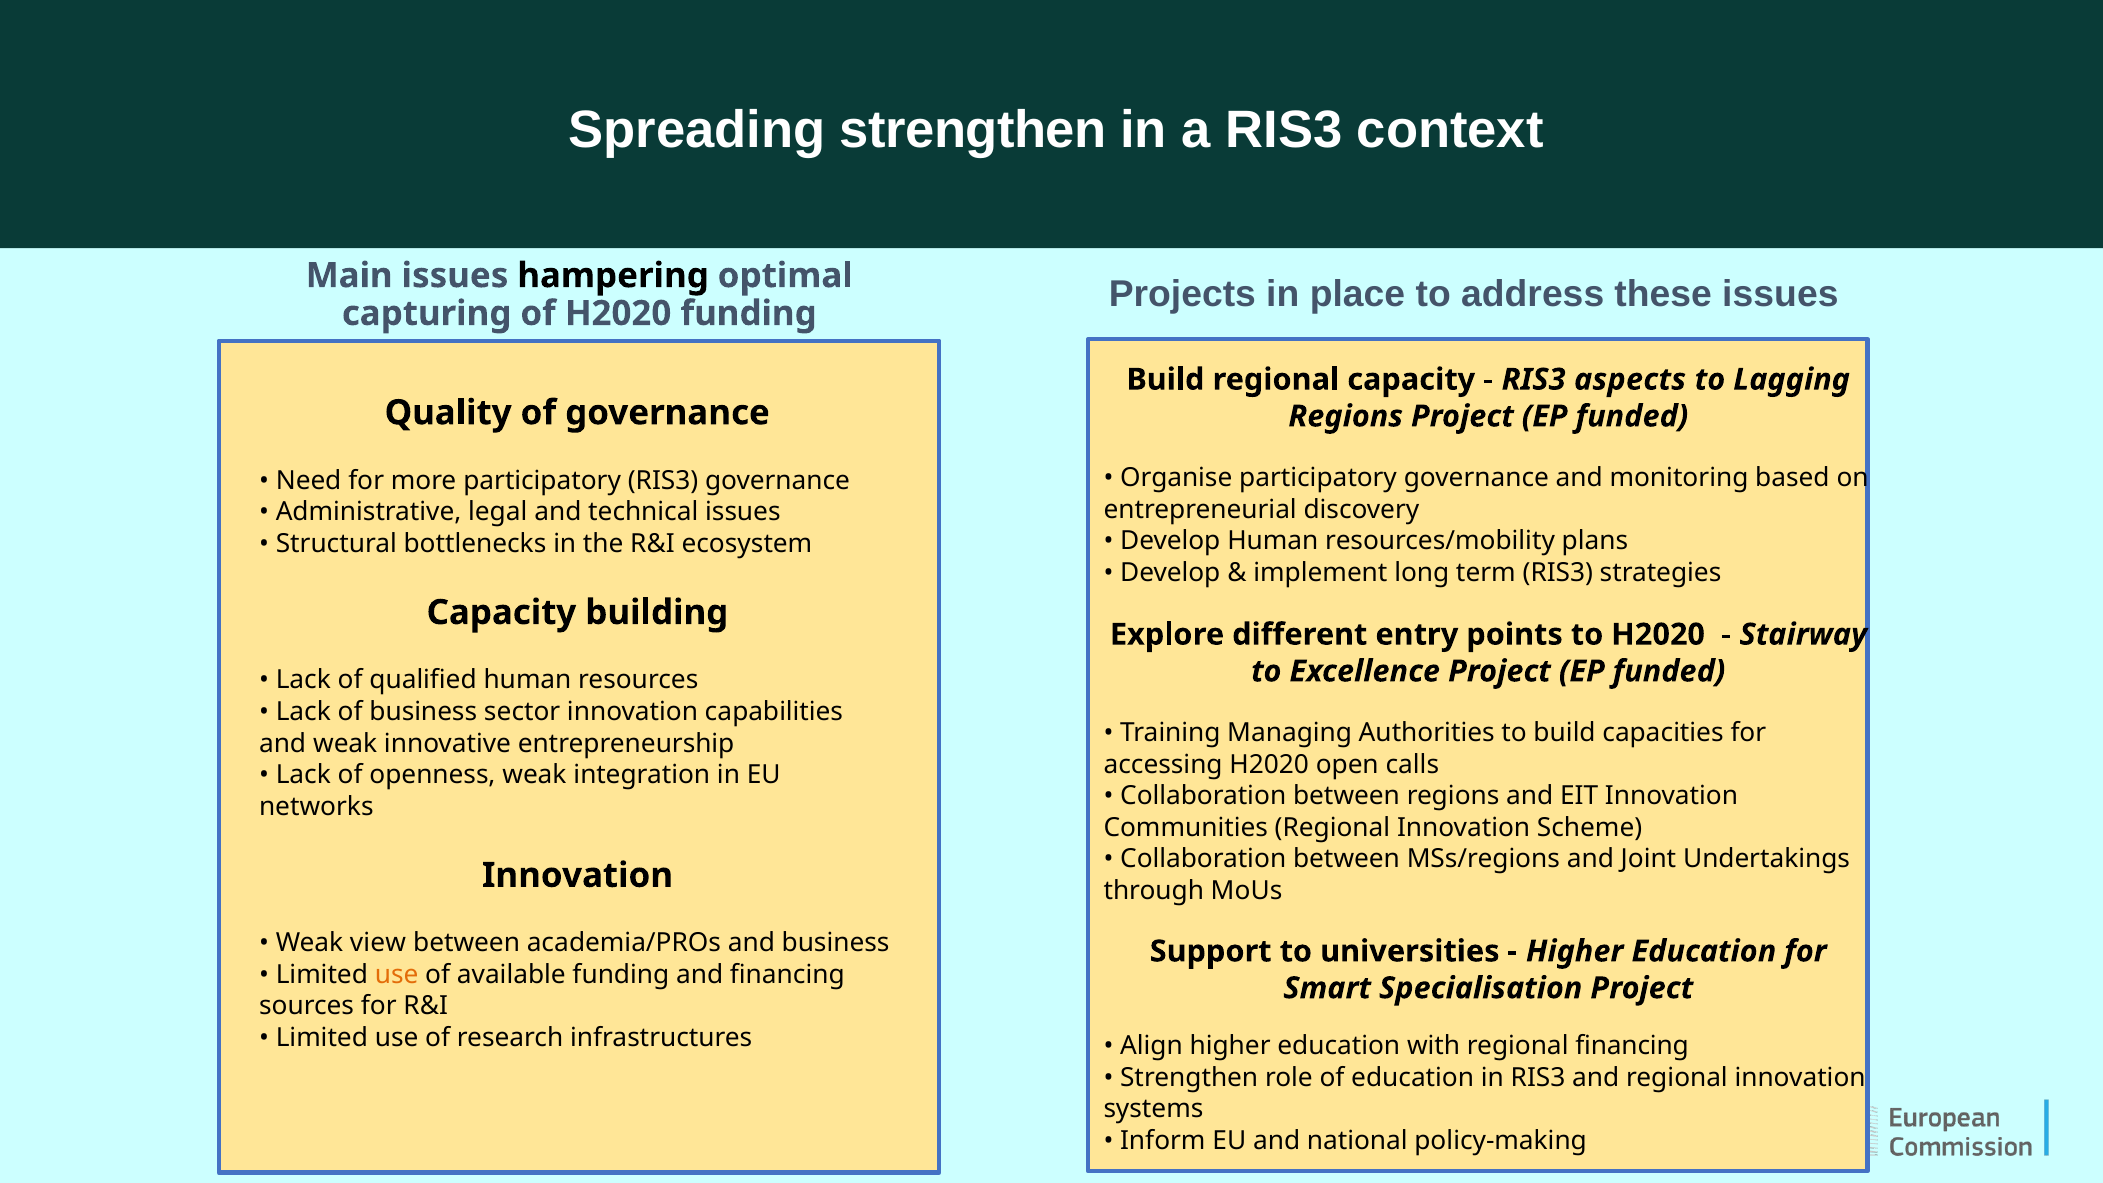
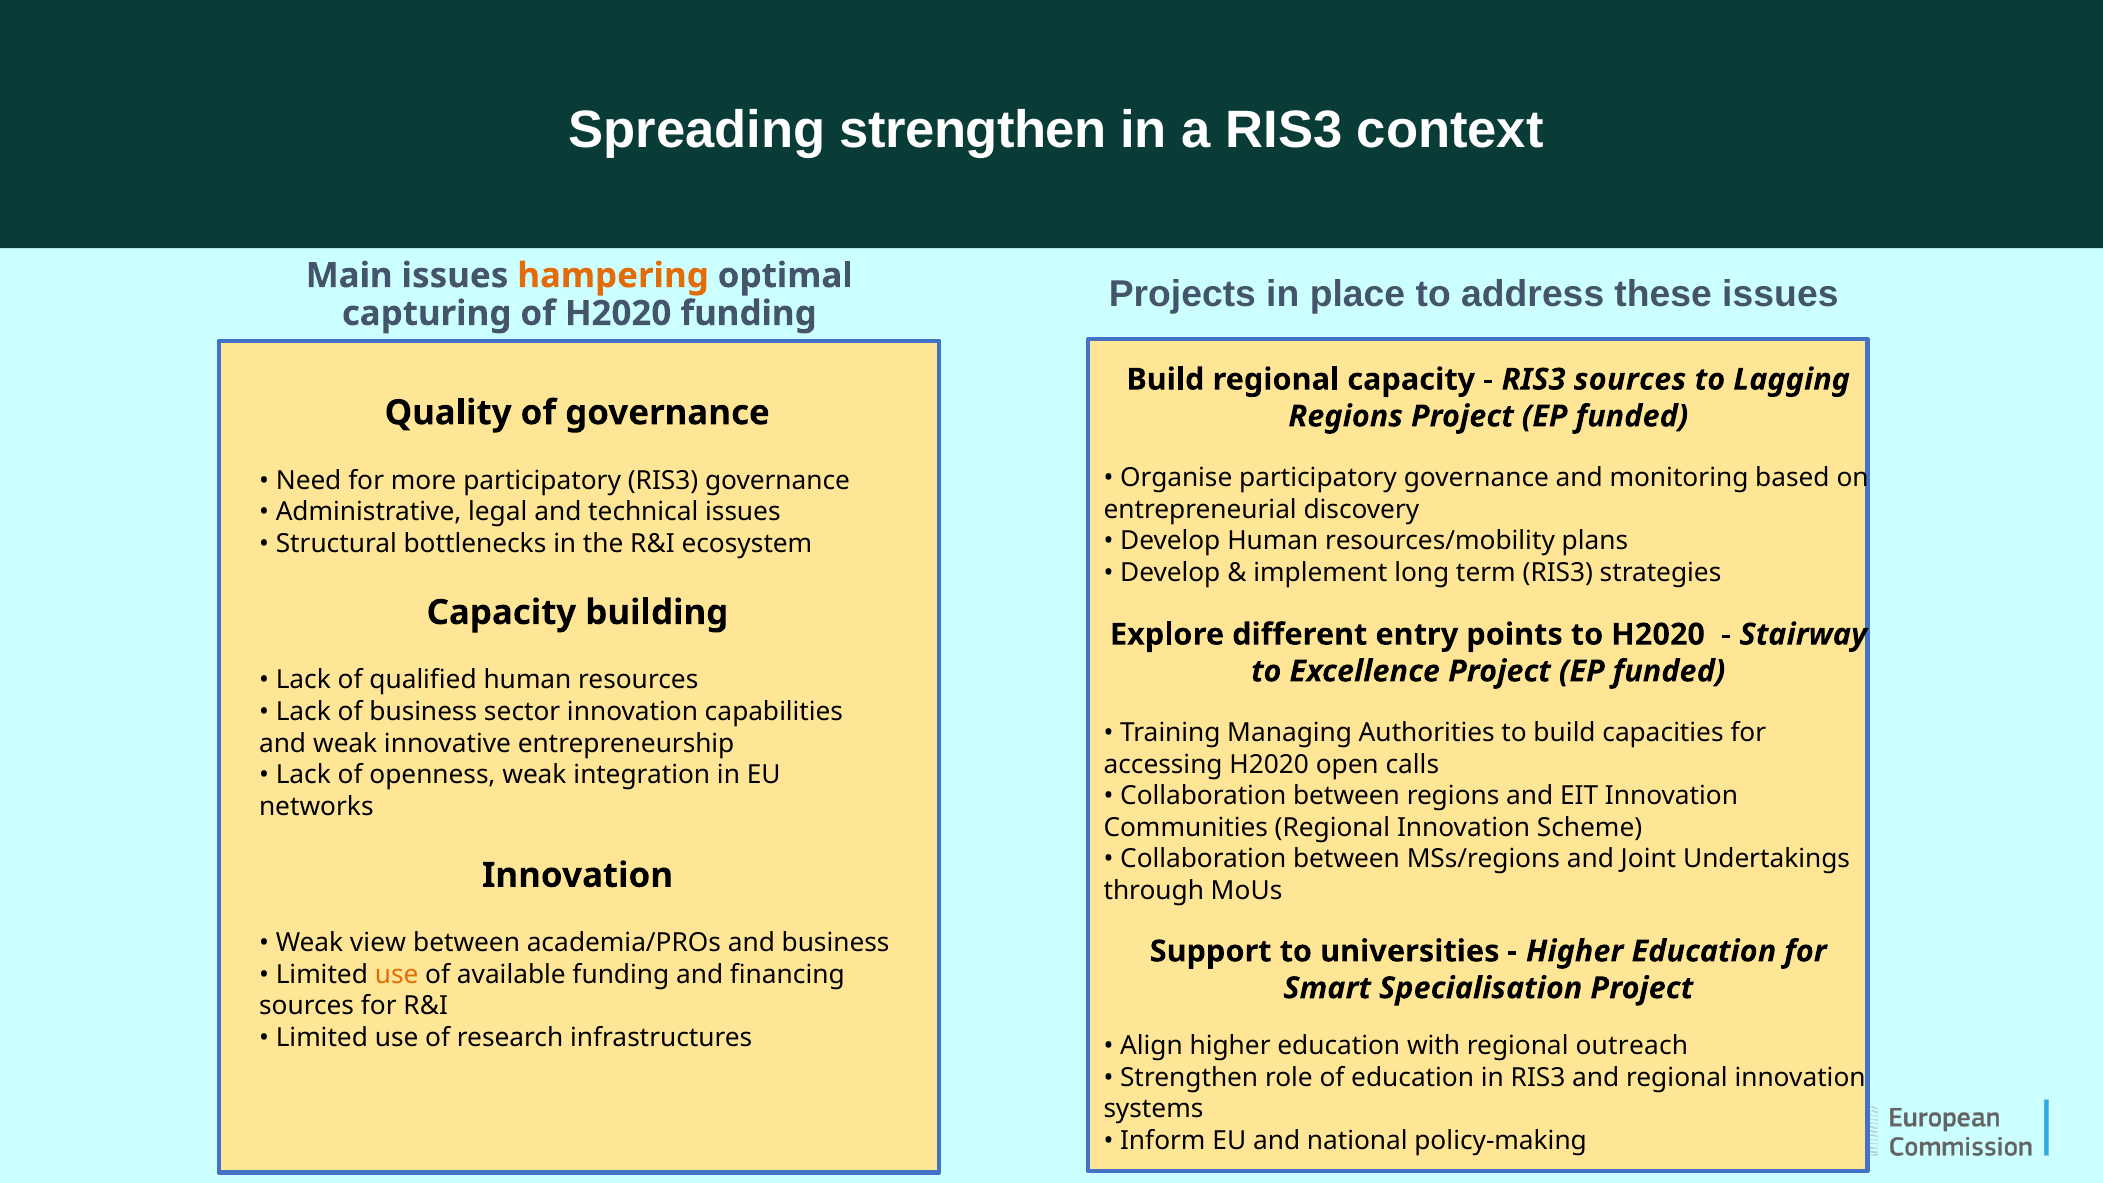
hampering colour: black -> orange (613, 276)
RIS3 aspects: aspects -> sources (1630, 380)
regional financing: financing -> outreach (1632, 1046)
